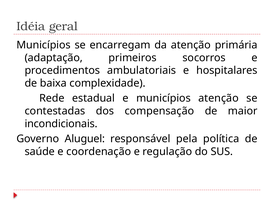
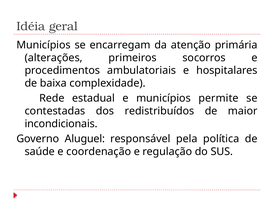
adaptação: adaptação -> alterações (54, 58)
municípios atenção: atenção -> permite (218, 99)
compensação: compensação -> redistribuídos (159, 111)
